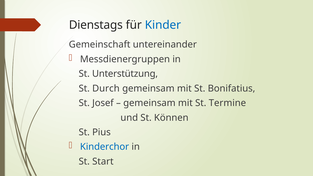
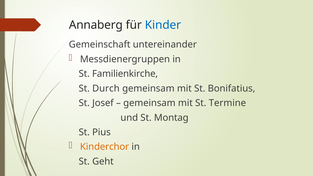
Dienstags: Dienstags -> Annaberg (96, 25)
Unterstützung: Unterstützung -> Familienkirche (125, 74)
Können: Können -> Montag (171, 118)
Kinderchor colour: blue -> orange (105, 147)
Start: Start -> Geht (103, 162)
